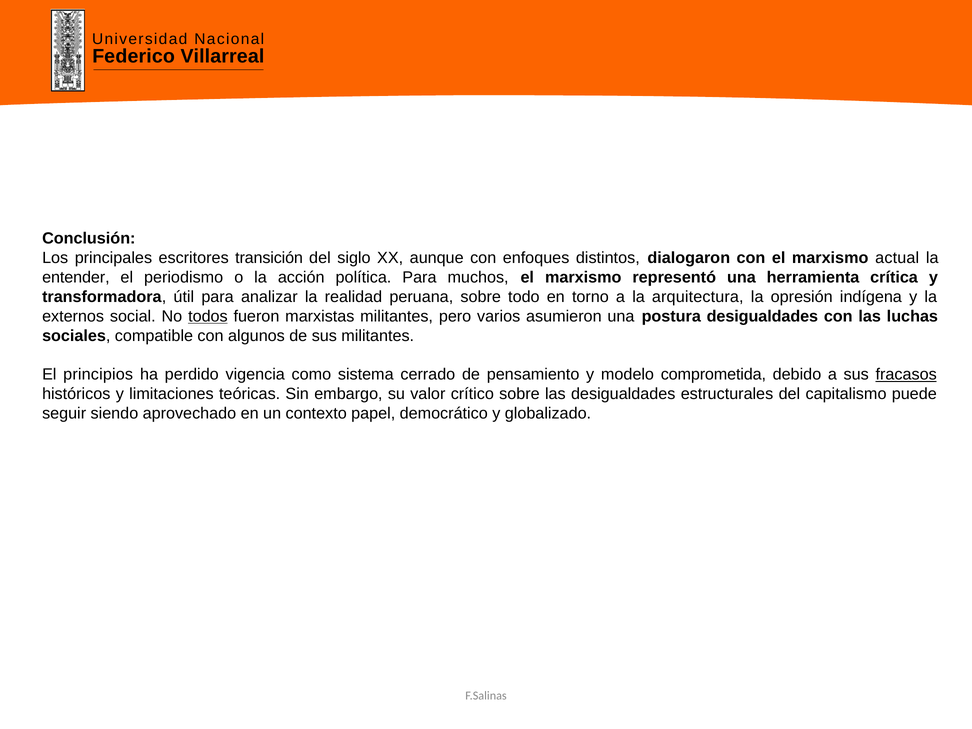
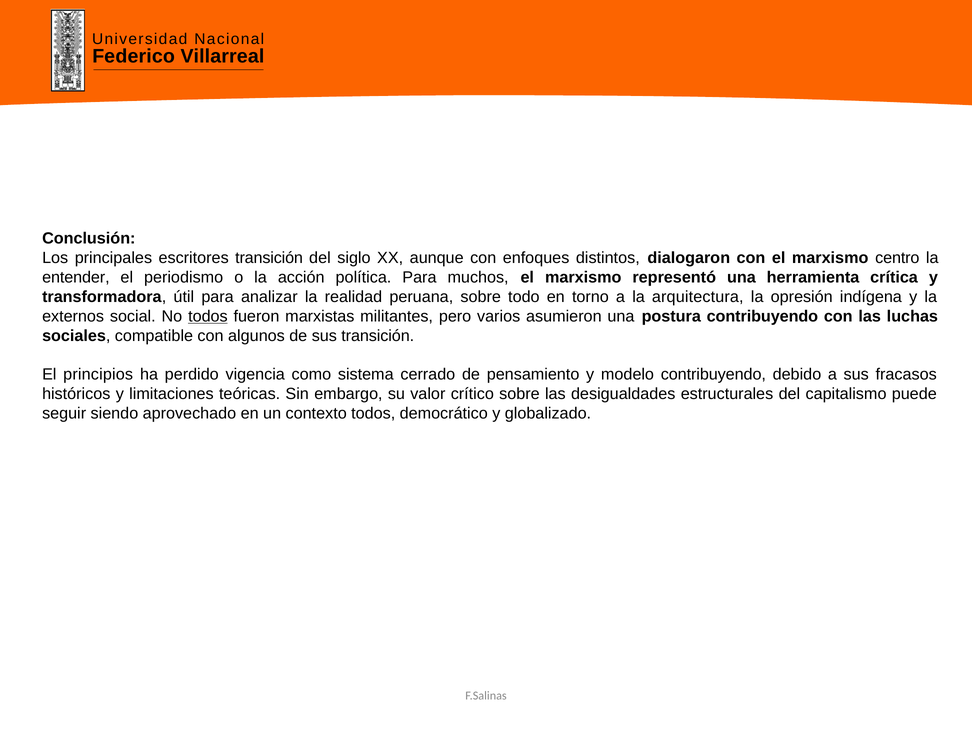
actual: actual -> centro (897, 258)
postura desigualdades: desigualdades -> contribuyendo (762, 316)
sus militantes: militantes -> transición (378, 336)
modelo comprometida: comprometida -> contribuyendo (713, 375)
fracasos underline: present -> none (906, 375)
contexto papel: papel -> todos (373, 413)
